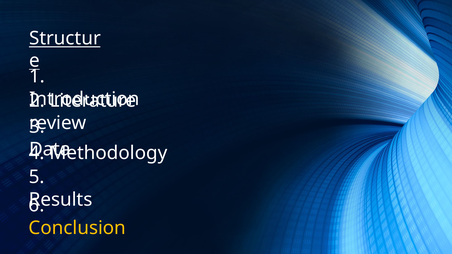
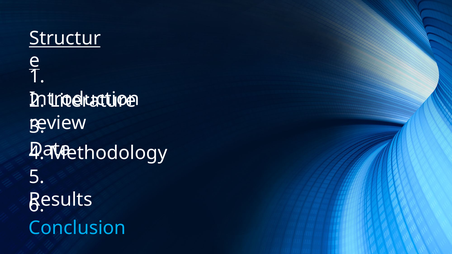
Conclusion colour: yellow -> light blue (77, 228)
